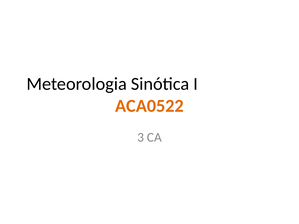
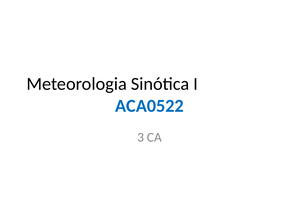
ACA0522 colour: orange -> blue (149, 106)
